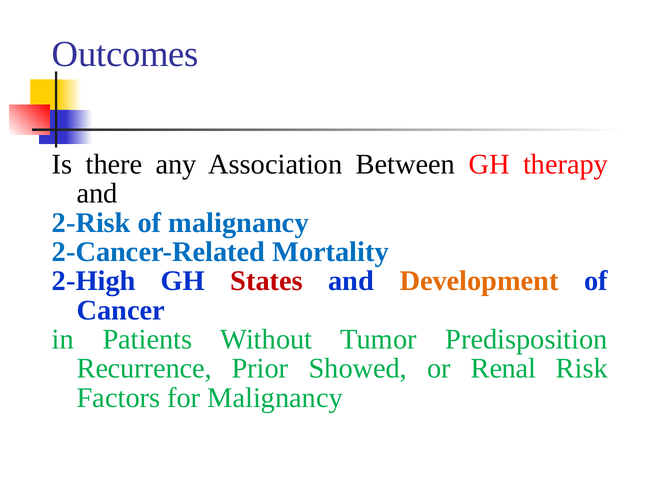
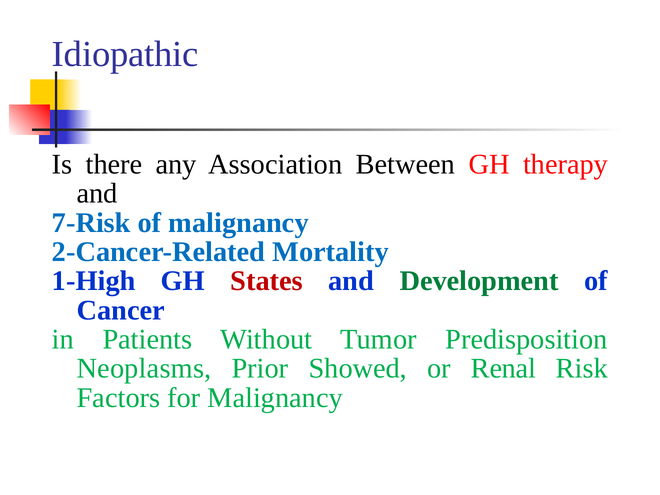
Outcomes: Outcomes -> Idiopathic (125, 54)
2-Risk: 2-Risk -> 7-Risk (91, 223)
2-High: 2-High -> 1-High (94, 281)
Development colour: orange -> green (479, 281)
Recurrence: Recurrence -> Neoplasms (144, 369)
